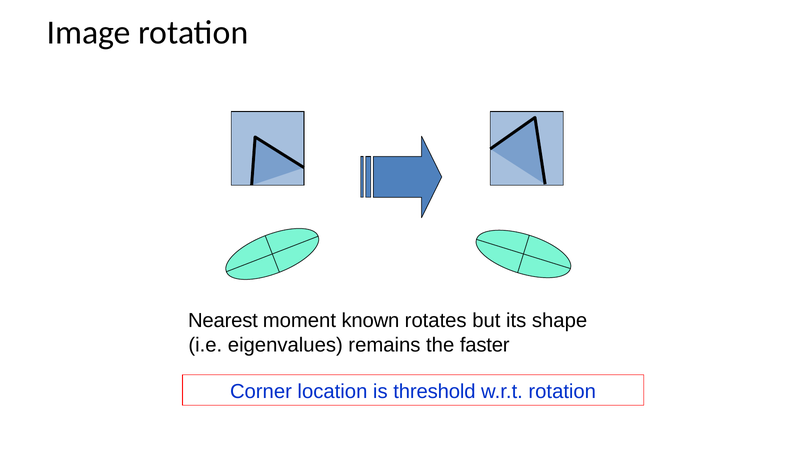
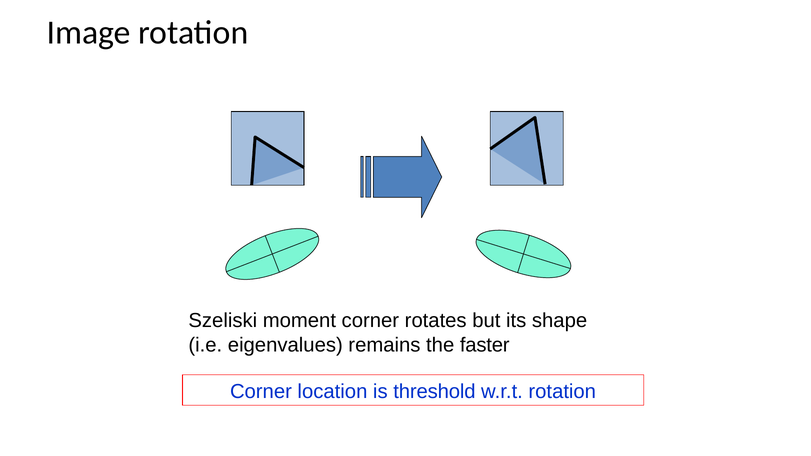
Nearest: Nearest -> Szeliski (223, 321)
moment known: known -> corner (370, 321)
